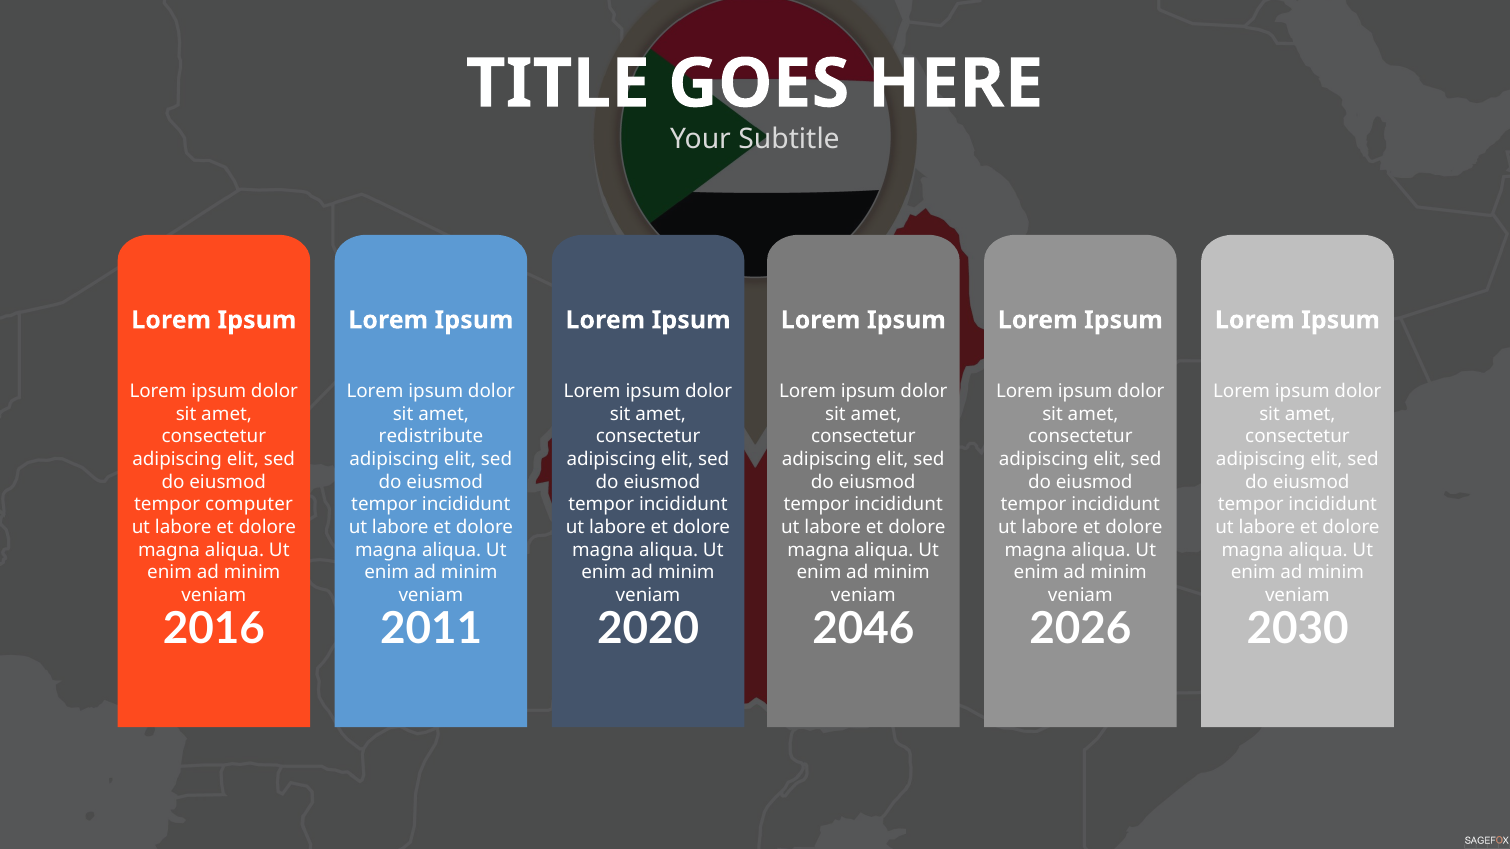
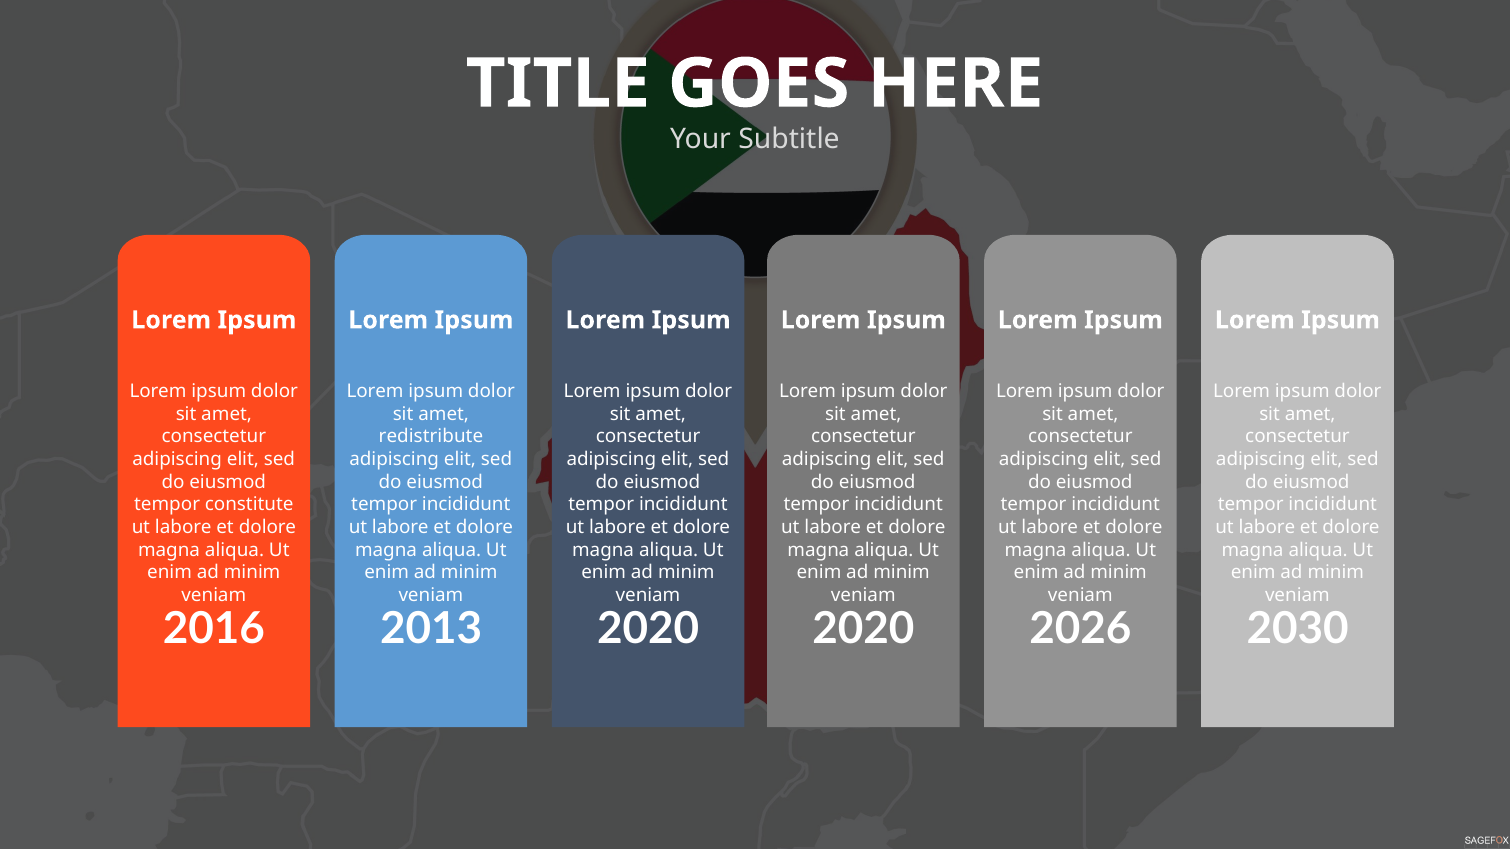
computer: computer -> constitute (249, 505)
2011: 2011 -> 2013 (431, 630)
2046: 2046 -> 2020 (863, 630)
